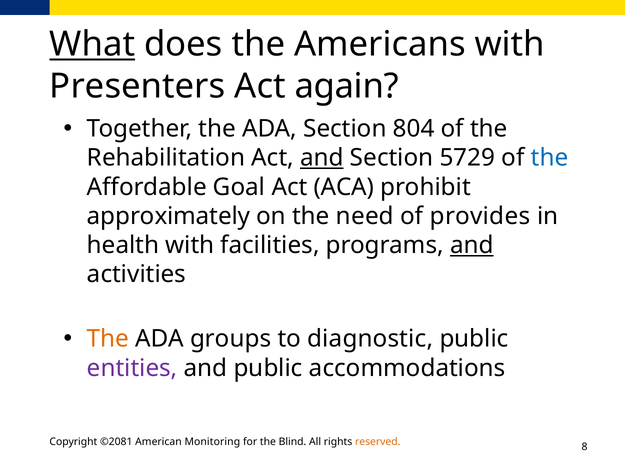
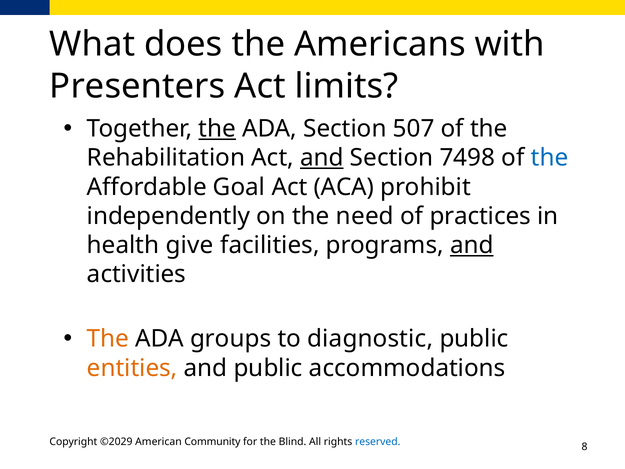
What underline: present -> none (92, 44)
again: again -> limits (347, 86)
the underline: none -> present (217, 129)
804: 804 -> 507 (414, 129)
5729: 5729 -> 7498 (467, 158)
approximately: approximately -> independently (169, 216)
provides: provides -> practices (480, 216)
health with: with -> give (190, 245)
entities colour: purple -> orange (132, 368)
©2081: ©2081 -> ©2029 (116, 441)
Monitoring: Monitoring -> Community (212, 441)
reserved colour: orange -> blue (378, 441)
